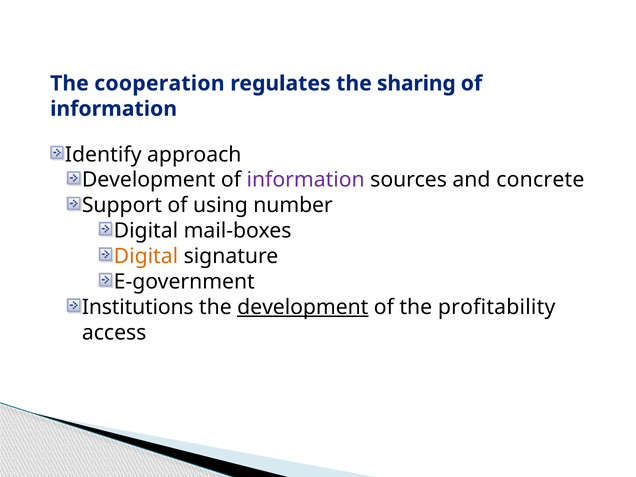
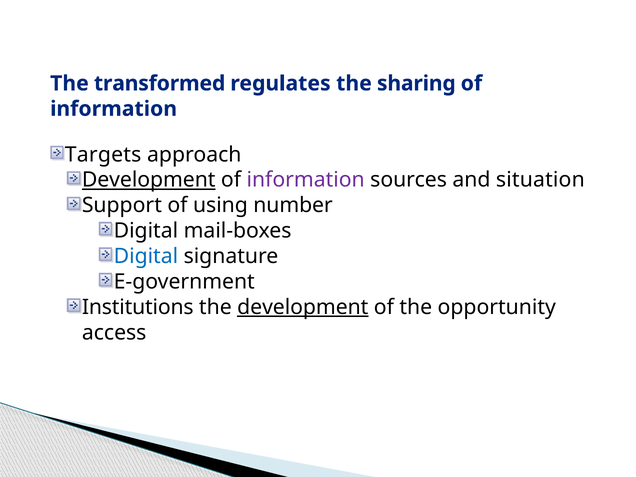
cooperation: cooperation -> transformed (160, 83)
Identify: Identify -> Targets (103, 155)
Development underline: none -> present (149, 180)
concrete: concrete -> situation (540, 180)
Digital colour: orange -> blue (146, 256)
profitability: profitability -> opportunity (497, 307)
